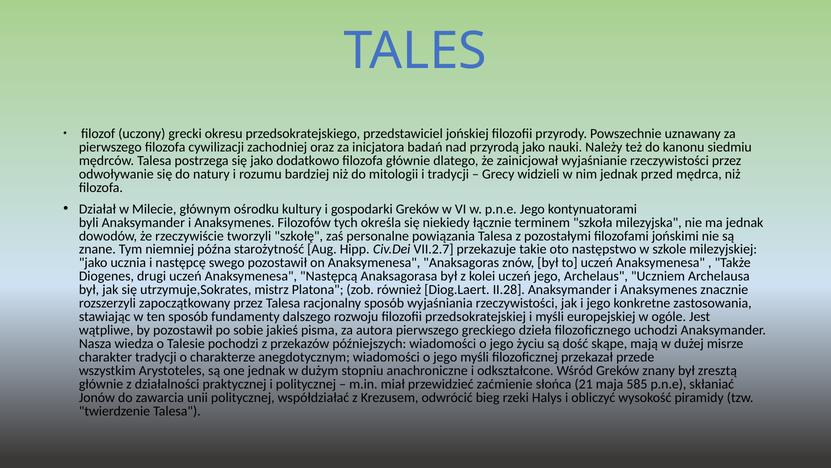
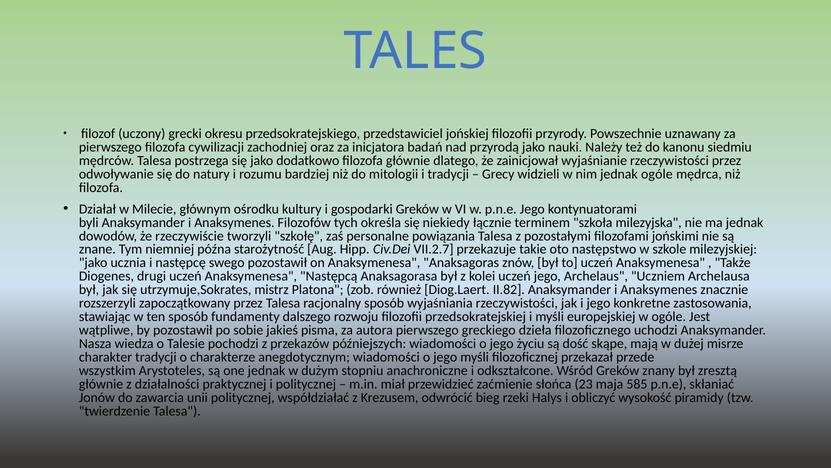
jednak przed: przed -> ogóle (657, 174)
II.28: II.28 -> II.82 (509, 289)
21: 21 -> 23 (584, 384)
